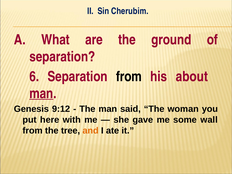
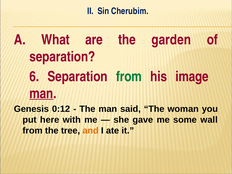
ground: ground -> garden (171, 40)
from colour: black -> green (129, 77)
about: about -> image (192, 77)
9:12: 9:12 -> 0:12 (61, 109)
